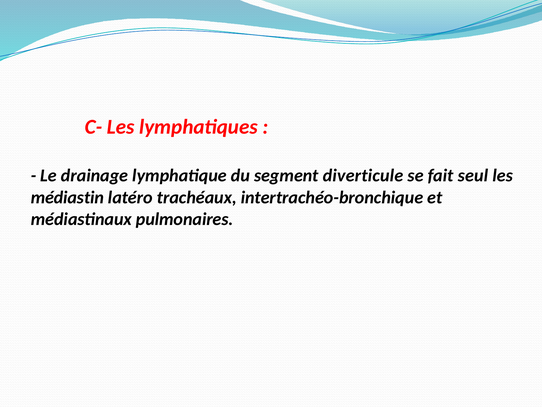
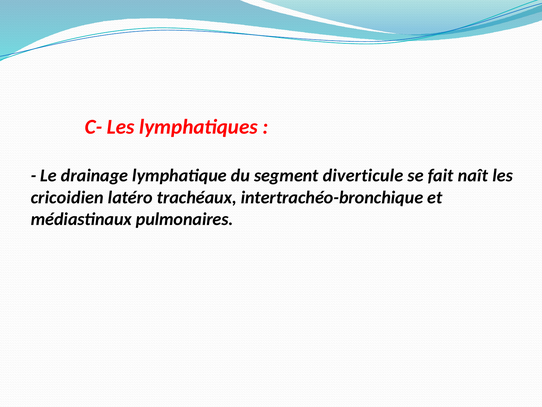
seul: seul -> naît (473, 175)
médiastin: médiastin -> cricoidien (67, 197)
